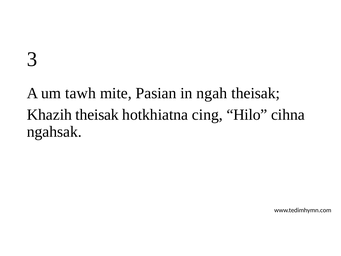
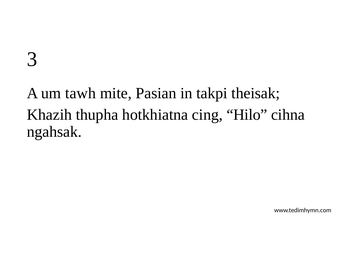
ngah: ngah -> takpi (212, 93)
Khazih theisak: theisak -> thupha (97, 115)
